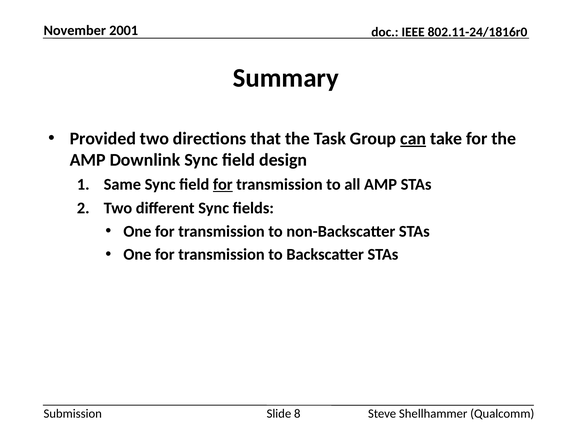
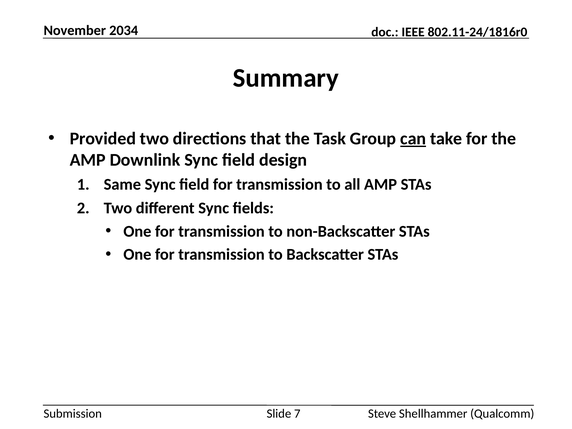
2001: 2001 -> 2034 (124, 30)
for underline: present -> none (223, 184)
8: 8 -> 7 (297, 414)
